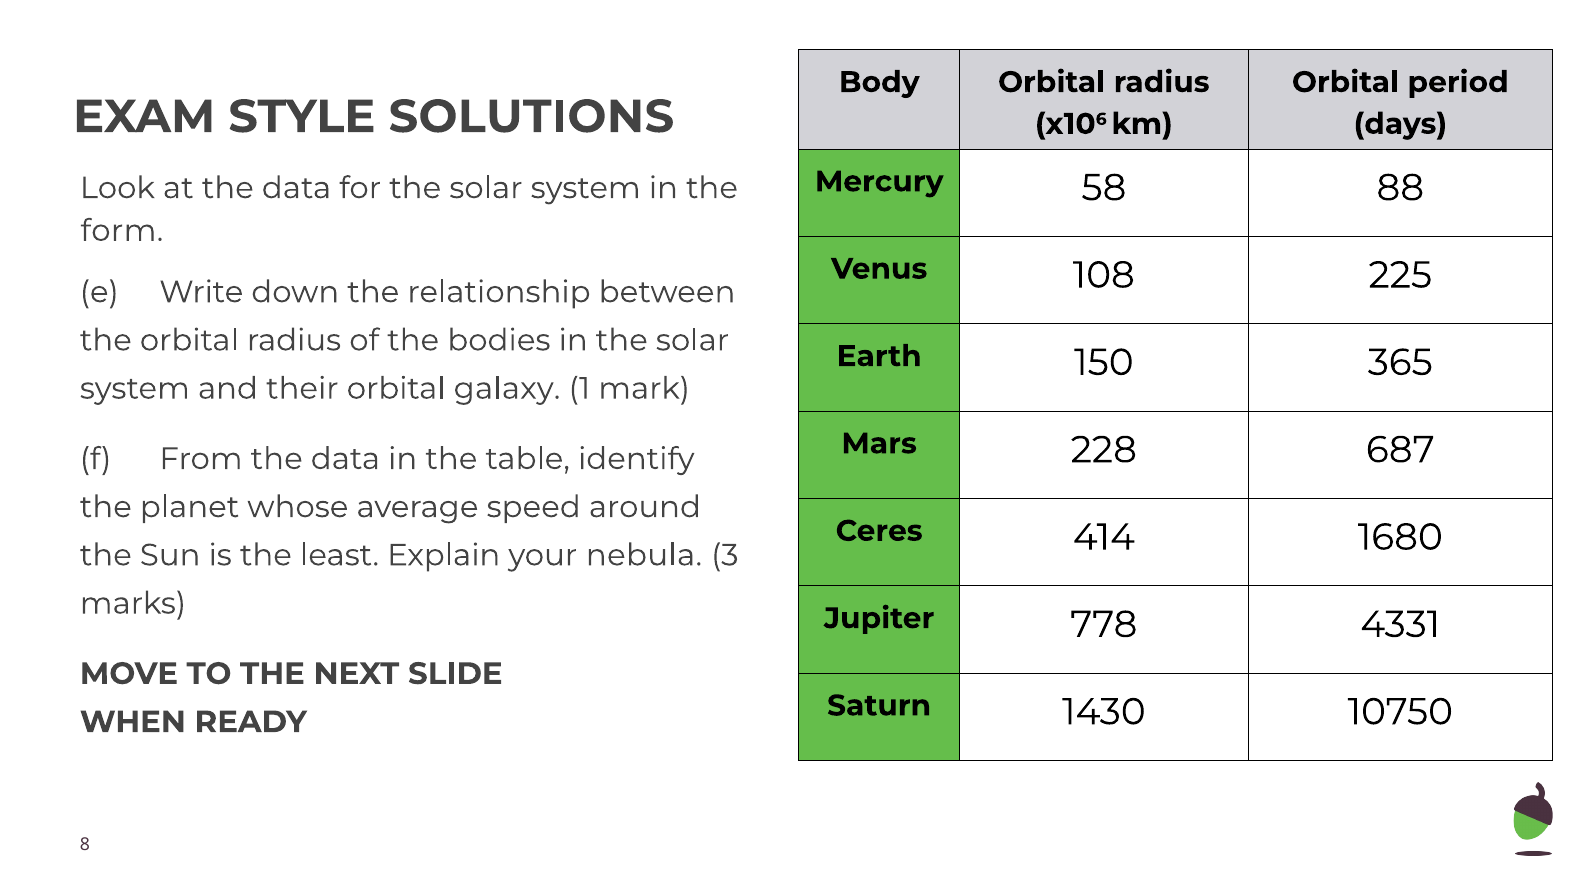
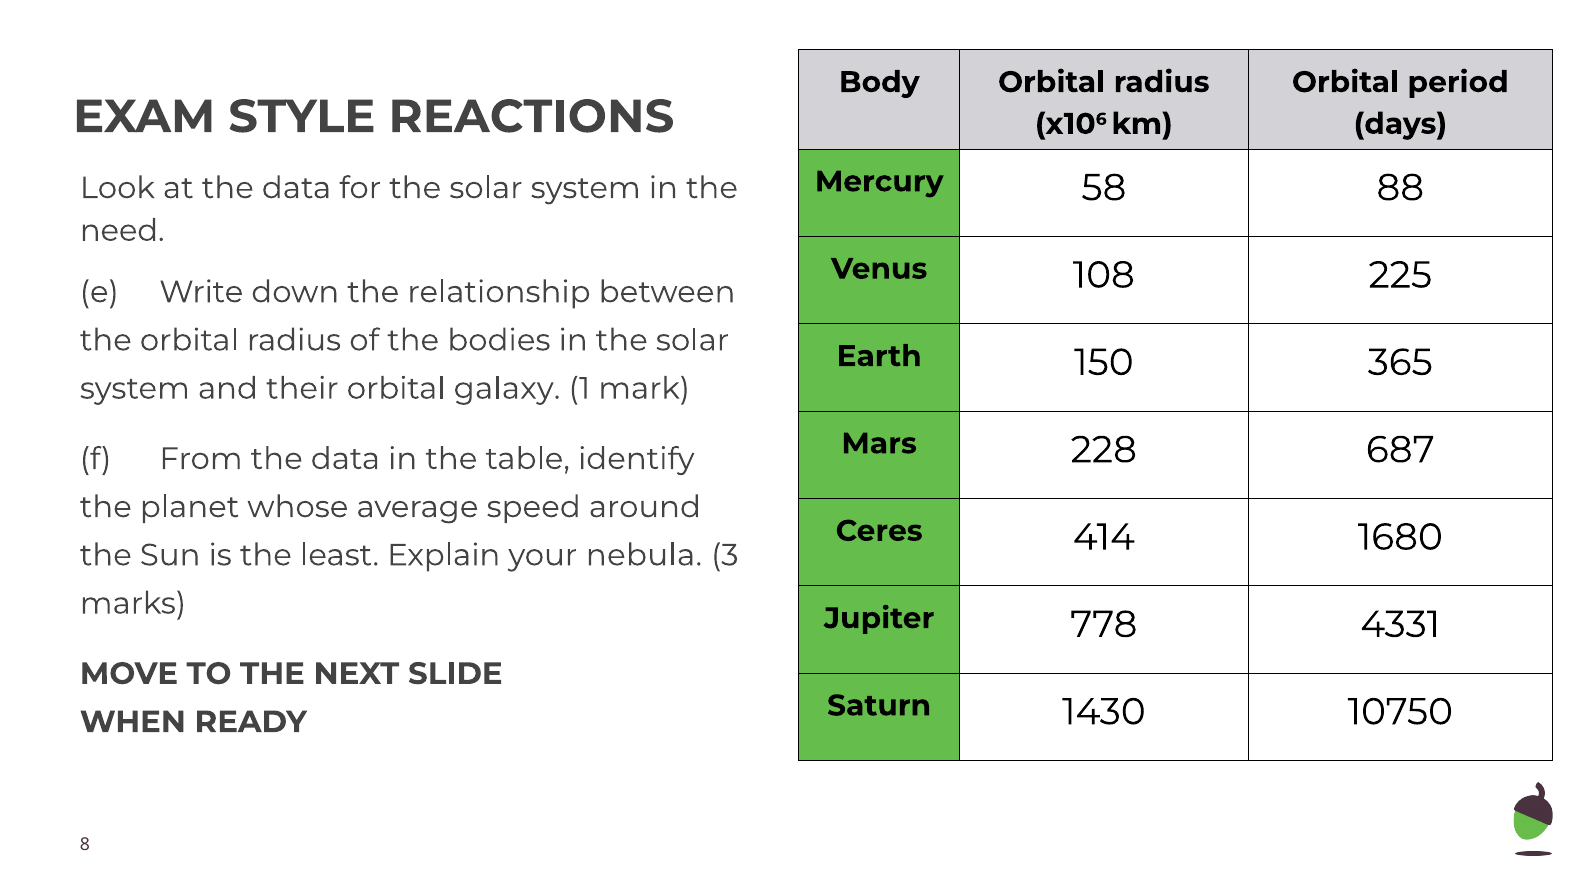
SOLUTIONS: SOLUTIONS -> REACTIONS (531, 117)
form: form -> need (122, 231)
